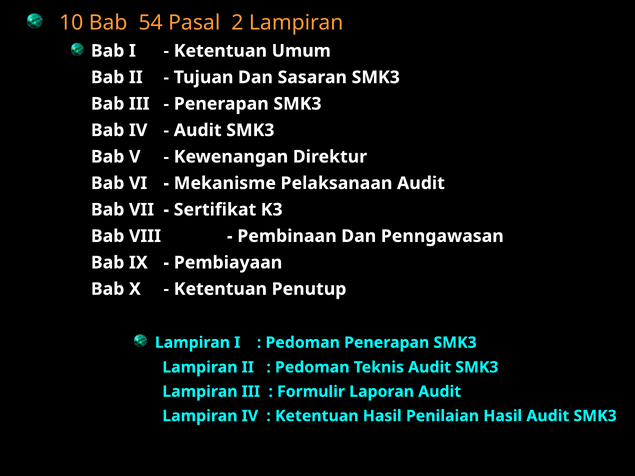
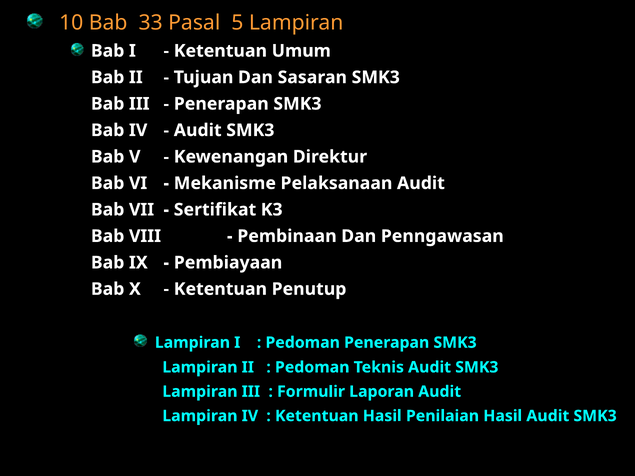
54: 54 -> 33 (151, 23)
2: 2 -> 5 (237, 23)
